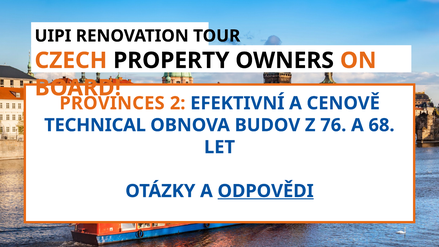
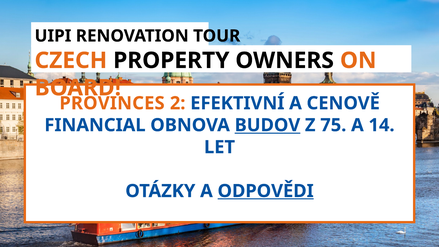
TECHNICAL: TECHNICAL -> FINANCIAL (95, 125)
BUDOV underline: none -> present (267, 125)
76: 76 -> 75 (333, 125)
68: 68 -> 14 (382, 125)
